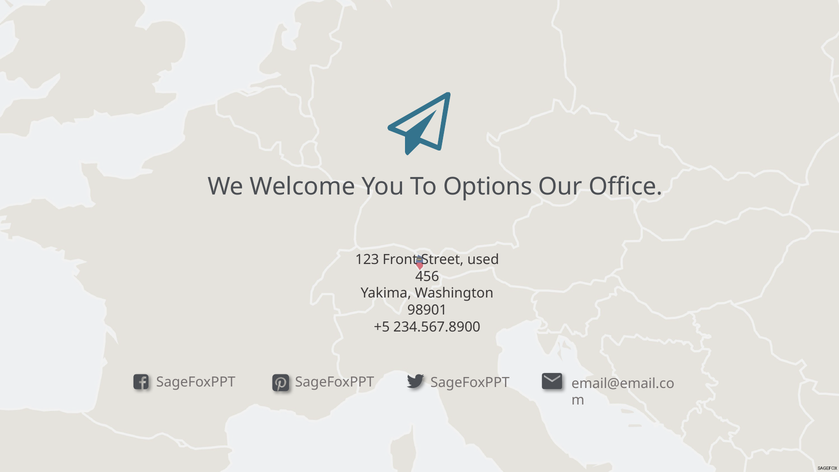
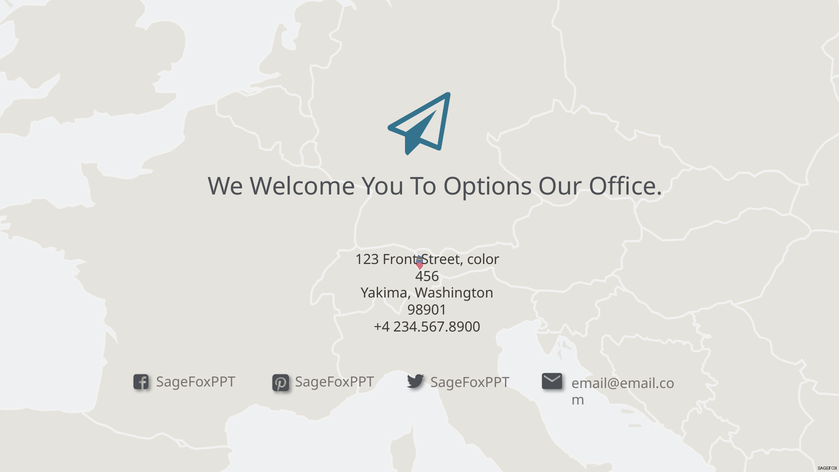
used: used -> color (483, 260)
+5: +5 -> +4 (382, 327)
